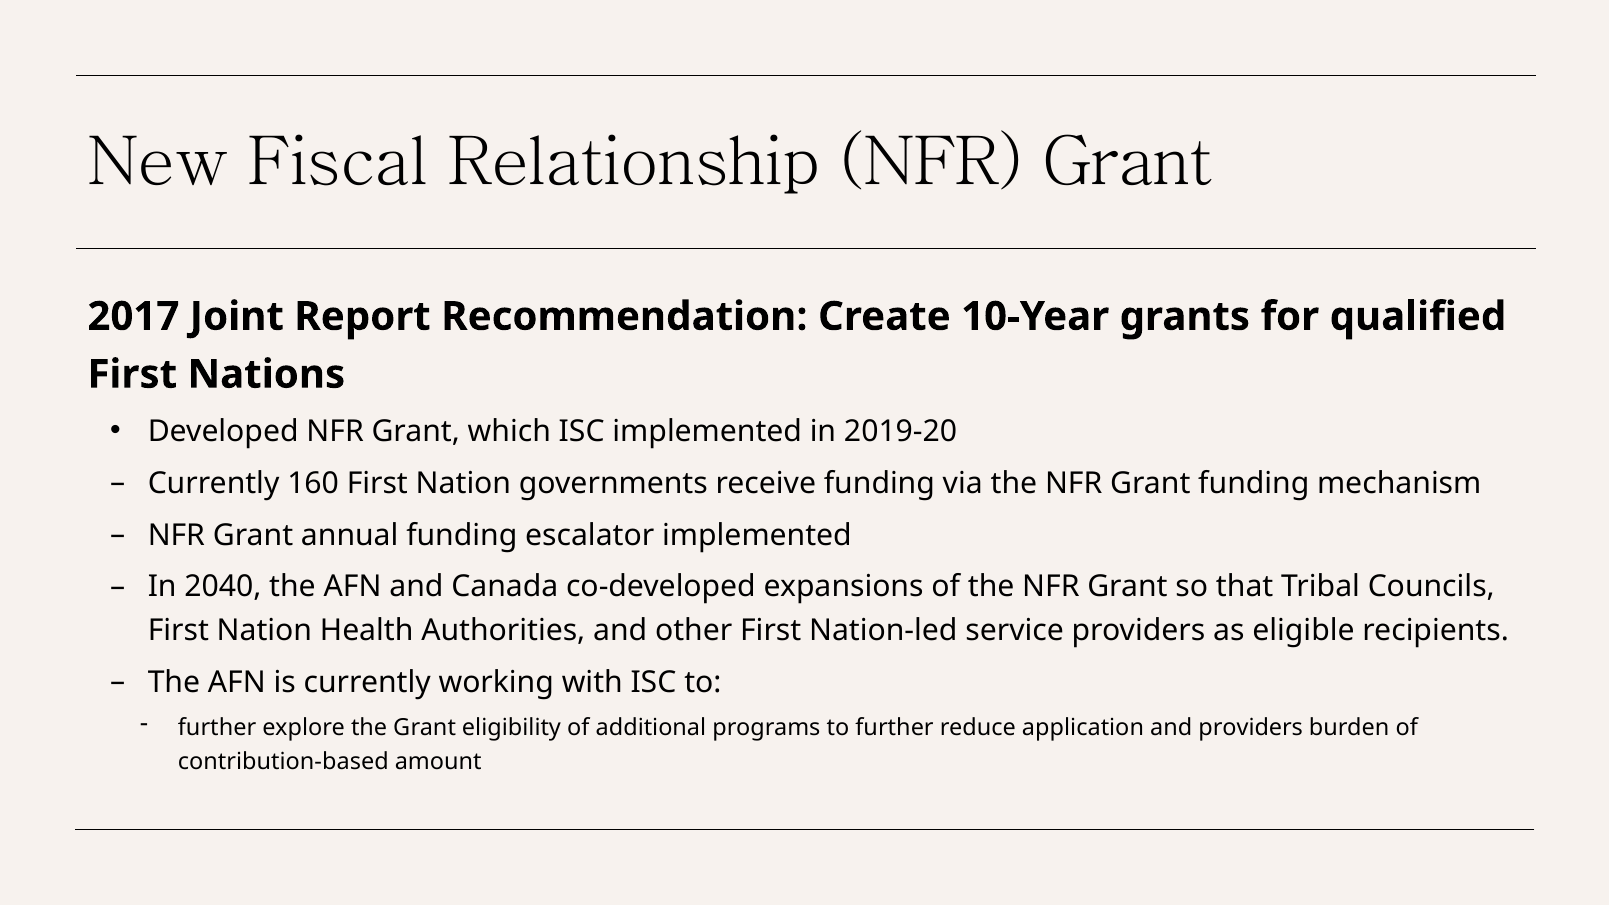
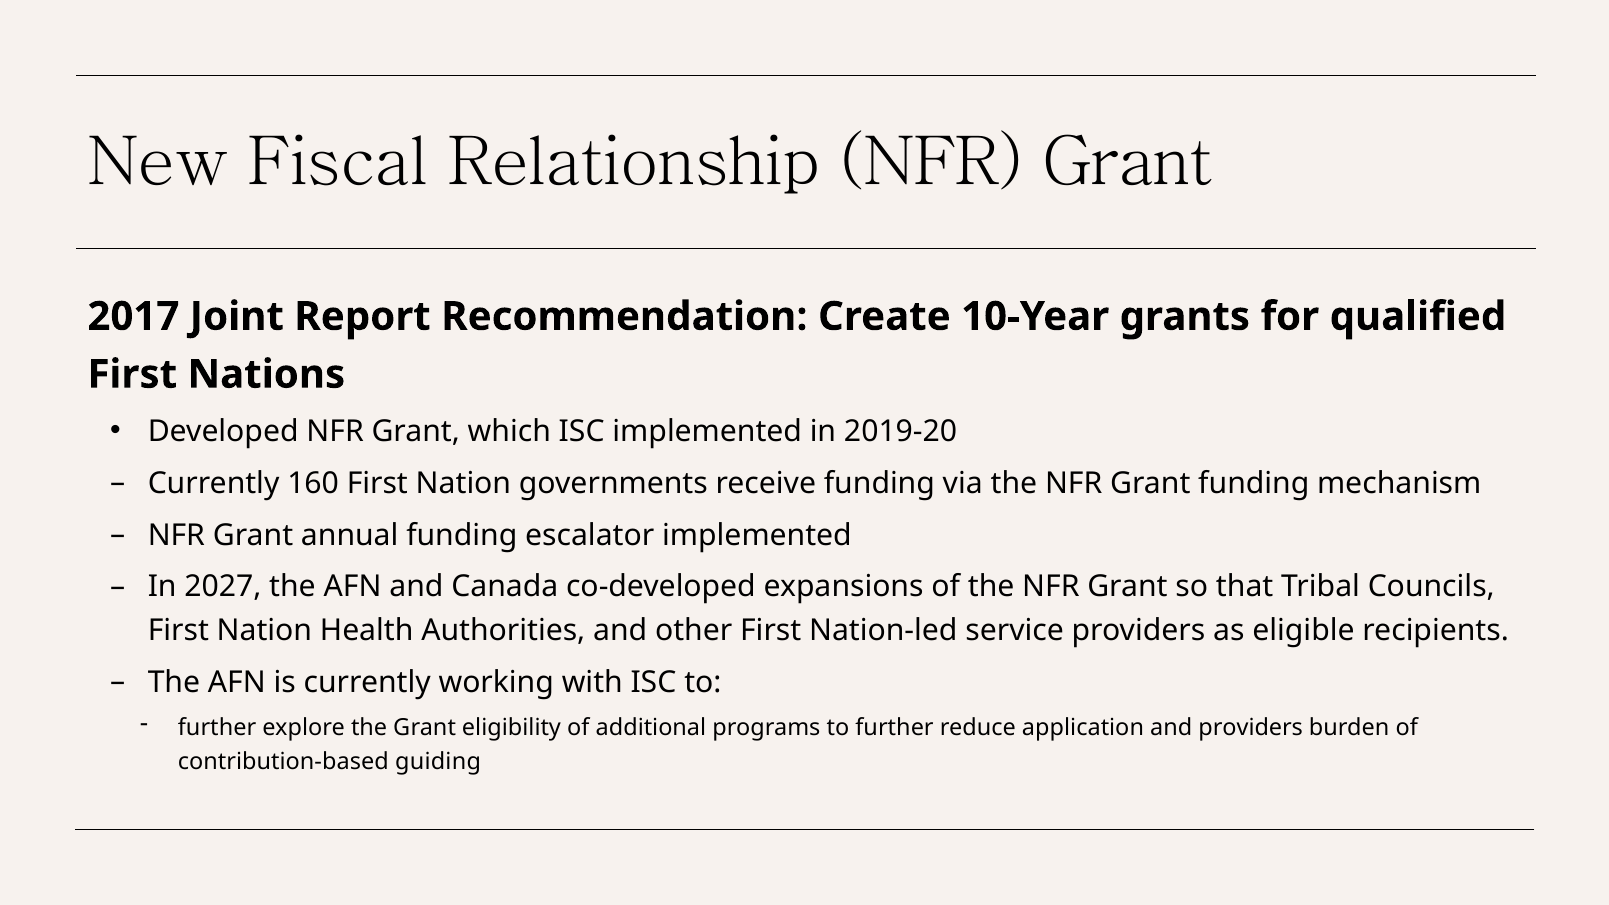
2040: 2040 -> 2027 (223, 587)
amount: amount -> guiding (438, 762)
